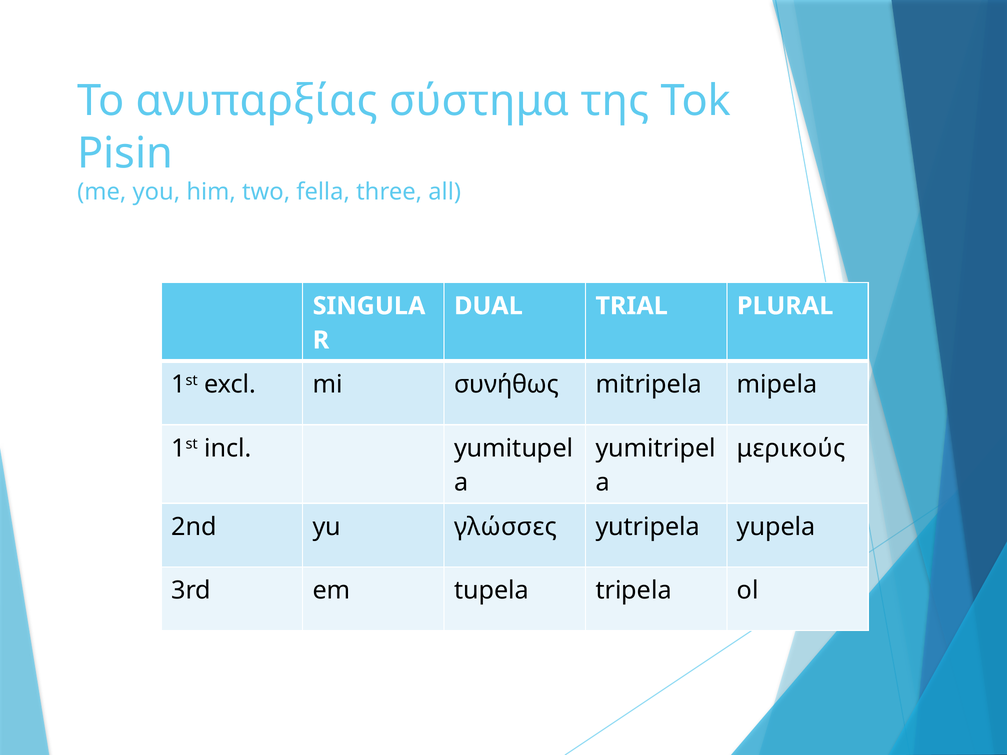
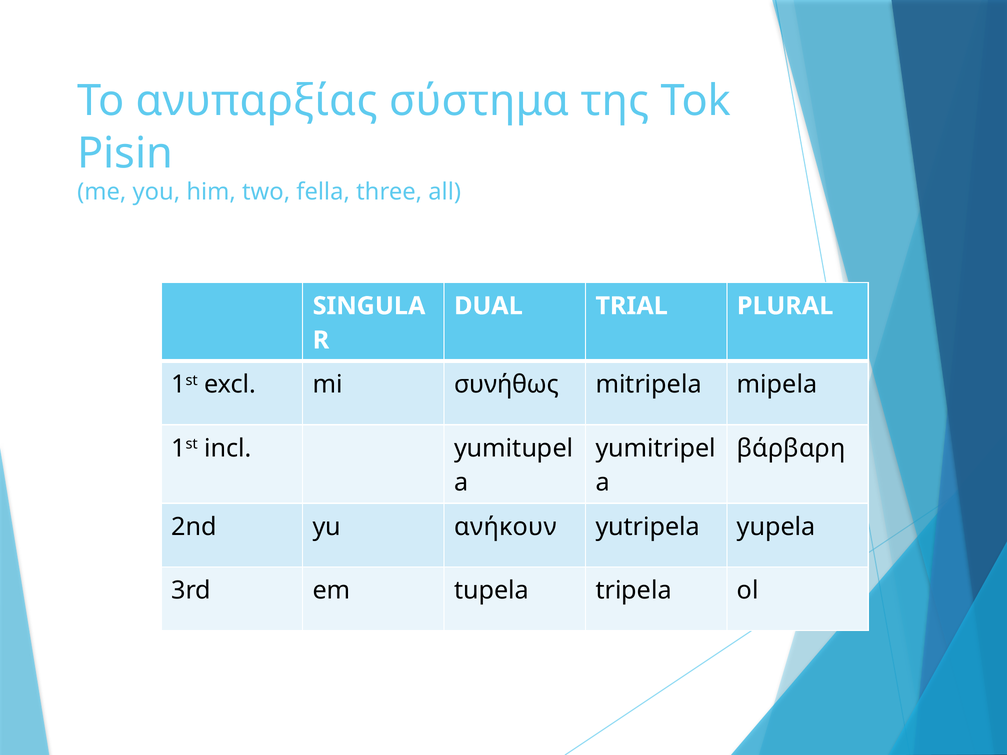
μερικούς: μερικούς -> βάρβαρη (791, 448)
γλώσσες: γλώσσες -> ανήκουν (506, 527)
